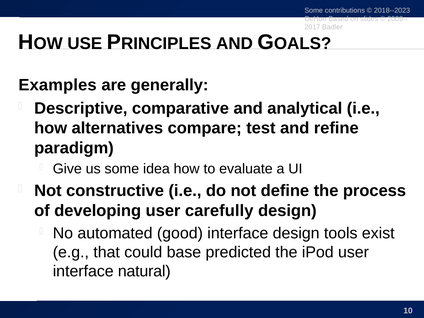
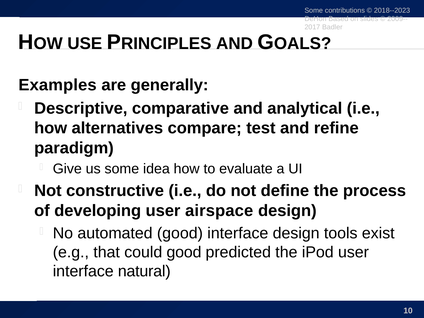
carefully: carefully -> airspace (219, 211)
could base: base -> good (184, 252)
